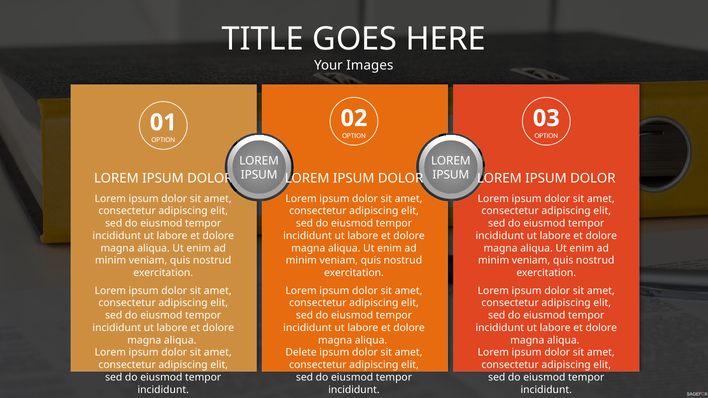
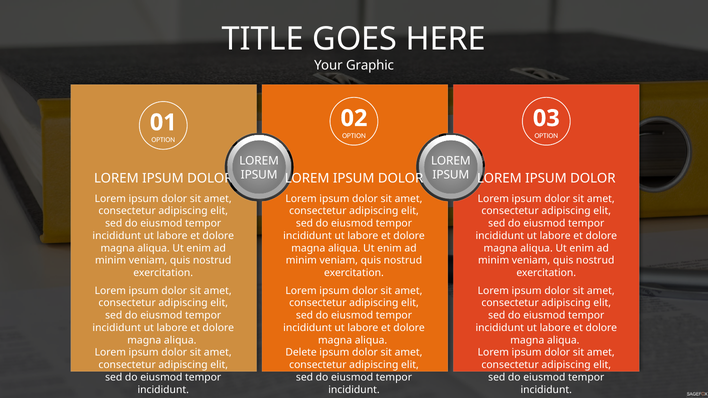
Images: Images -> Graphic (370, 65)
